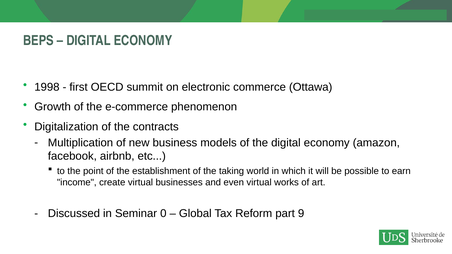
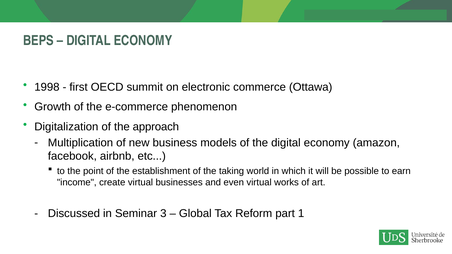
contracts: contracts -> approach (156, 127)
0: 0 -> 3 (163, 214)
9: 9 -> 1 (301, 214)
